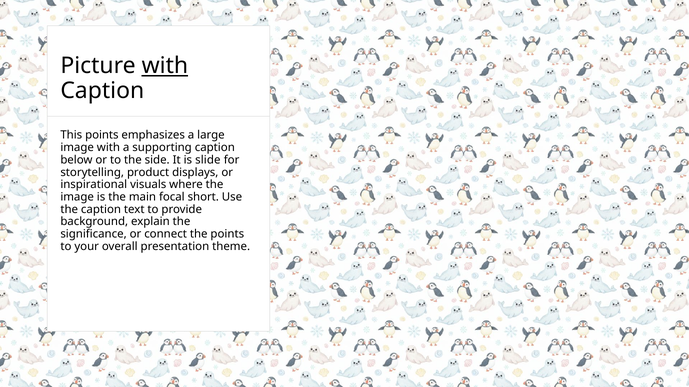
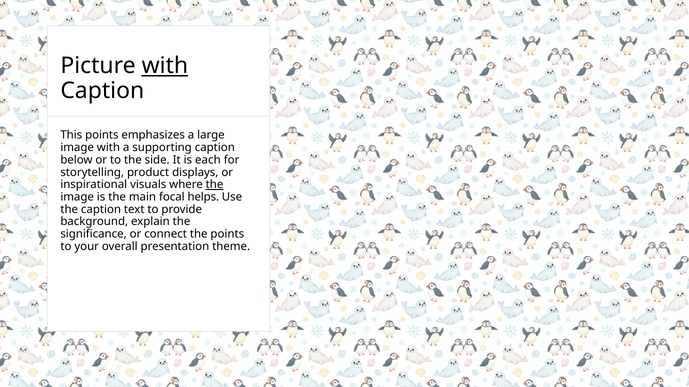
slide: slide -> each (208, 160)
the underline: none -> present (215, 185)
short: short -> helps (203, 197)
